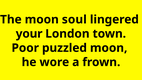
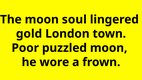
your: your -> gold (29, 34)
